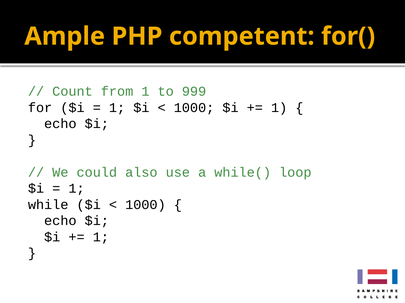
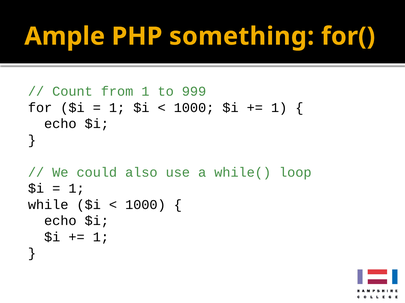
competent: competent -> something (242, 36)
